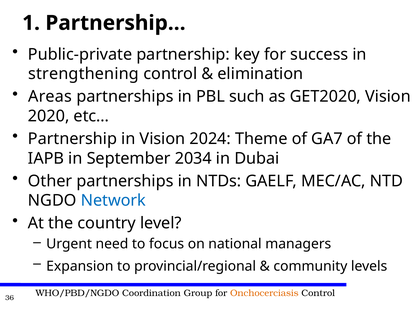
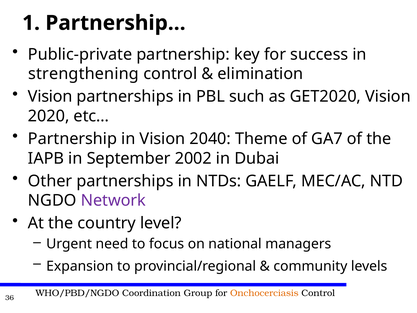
Areas: Areas -> Vision (50, 97)
2024: 2024 -> 2040 (210, 139)
2034: 2034 -> 2002 (193, 158)
Network colour: blue -> purple (113, 200)
